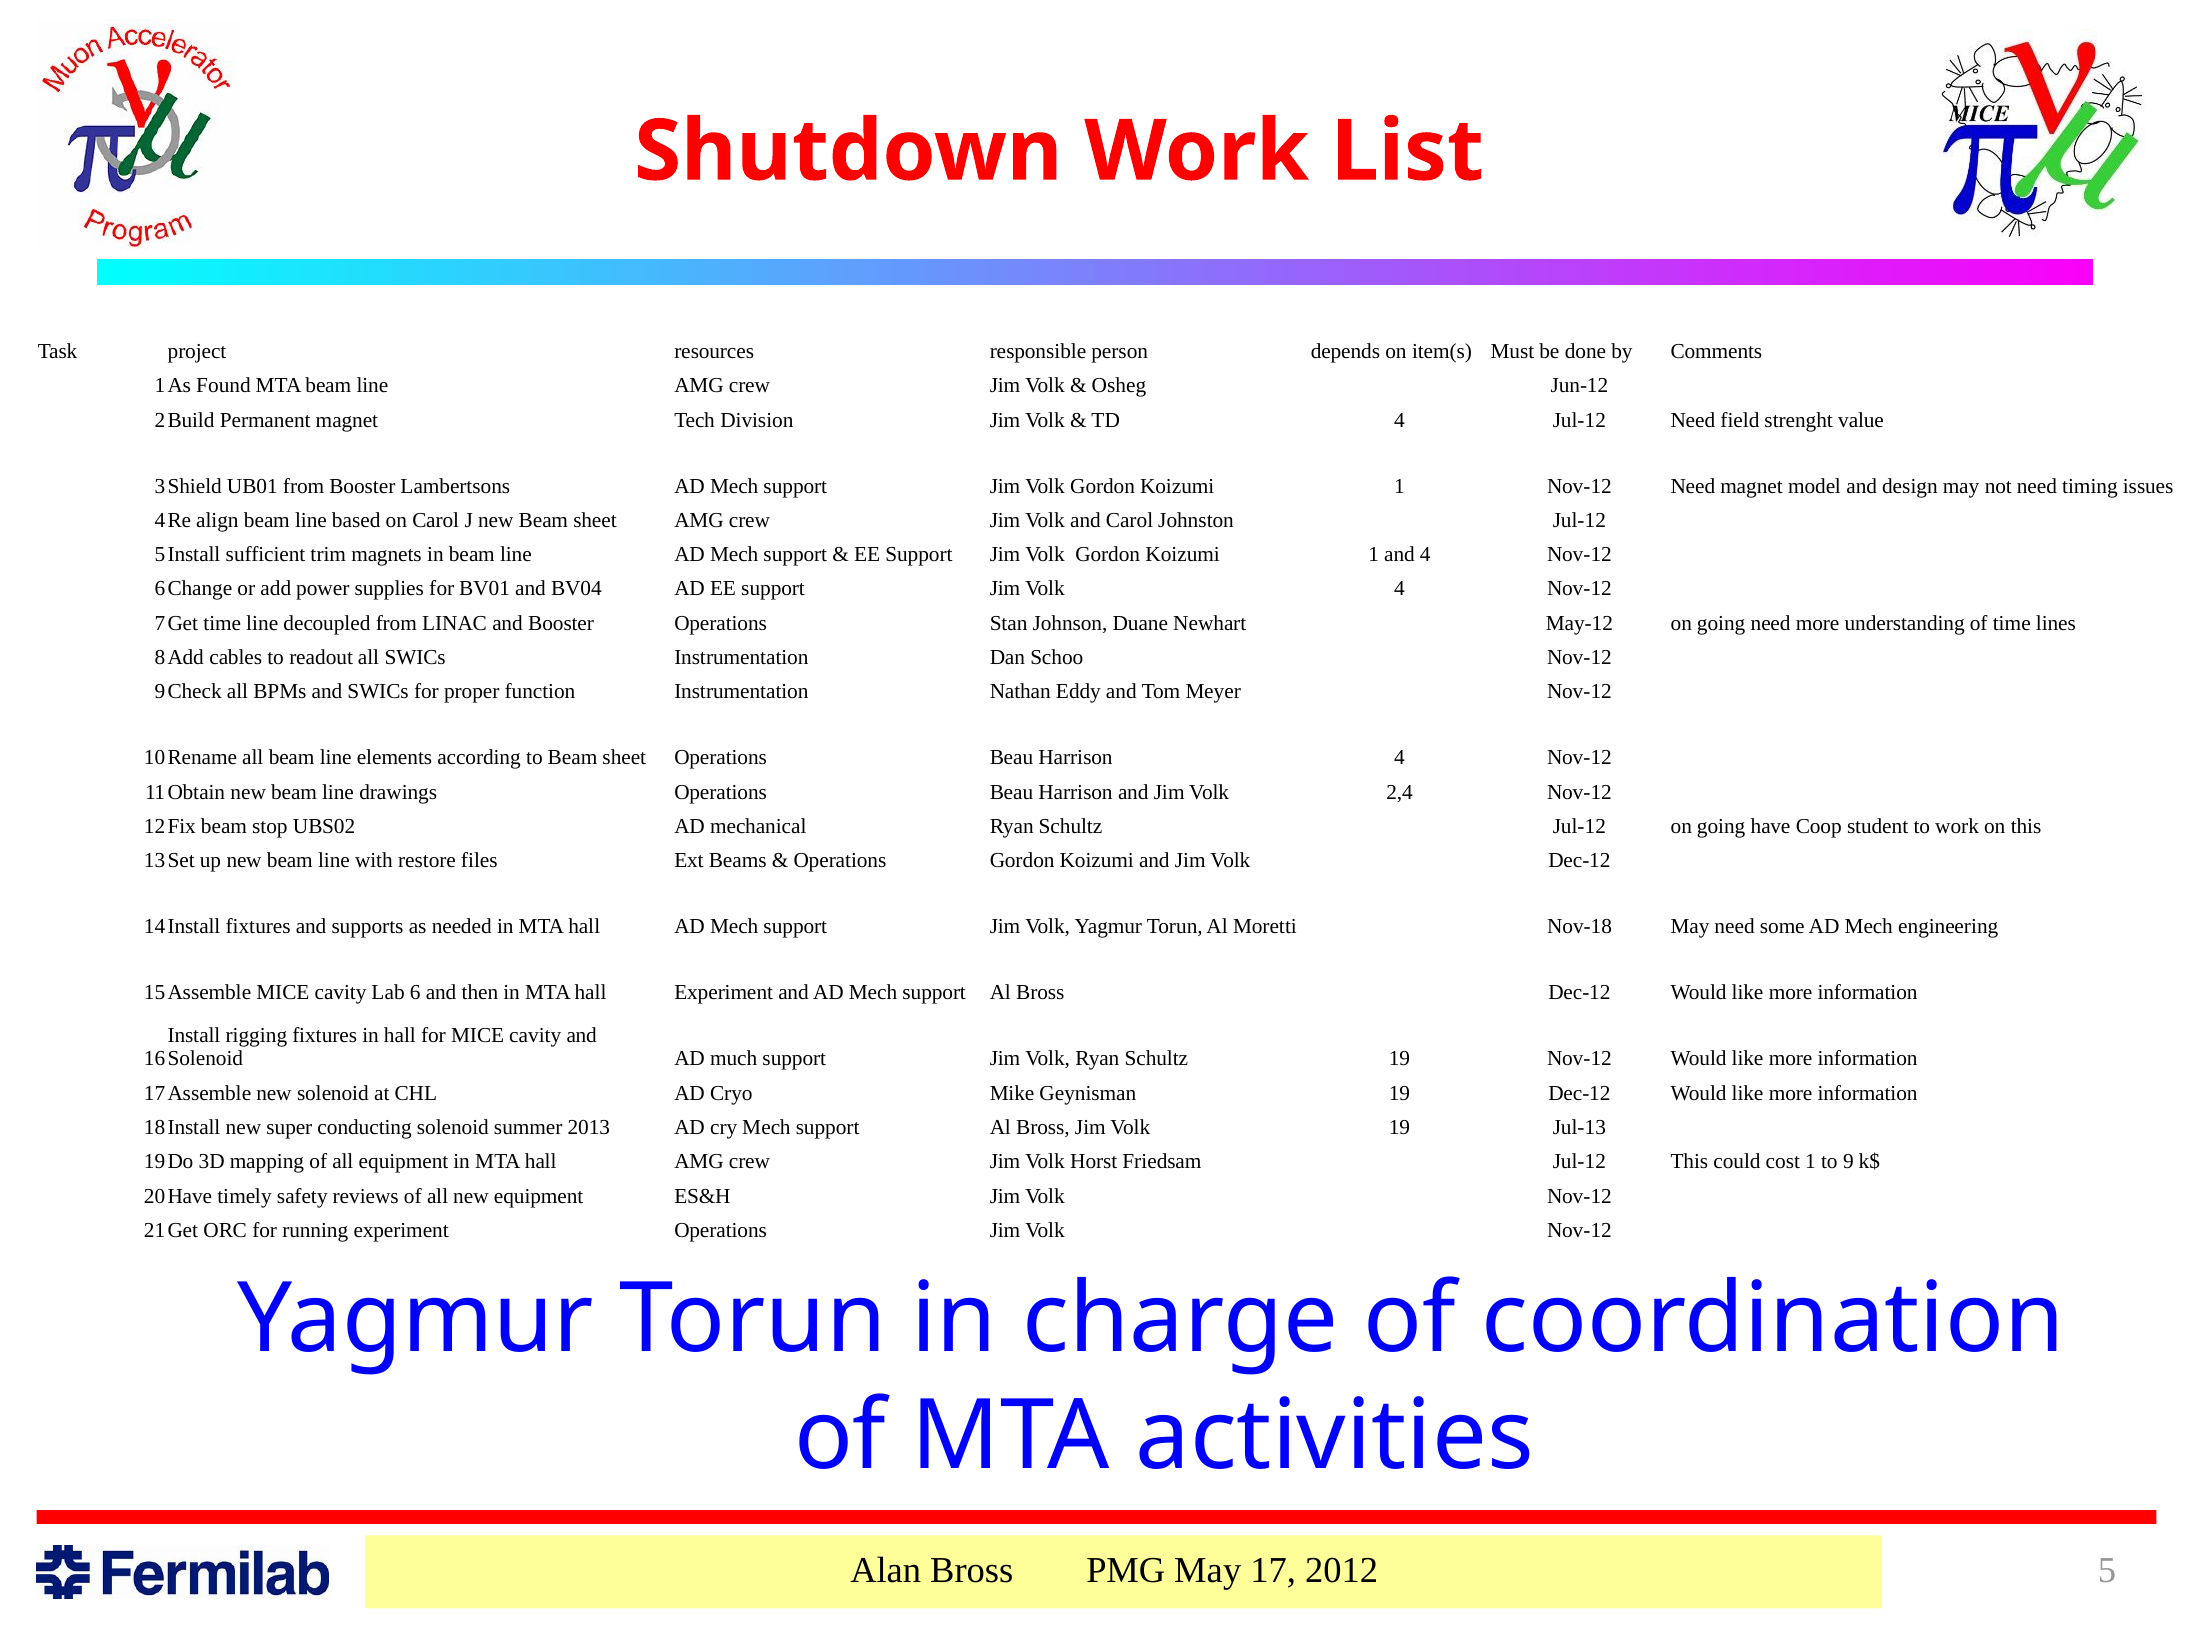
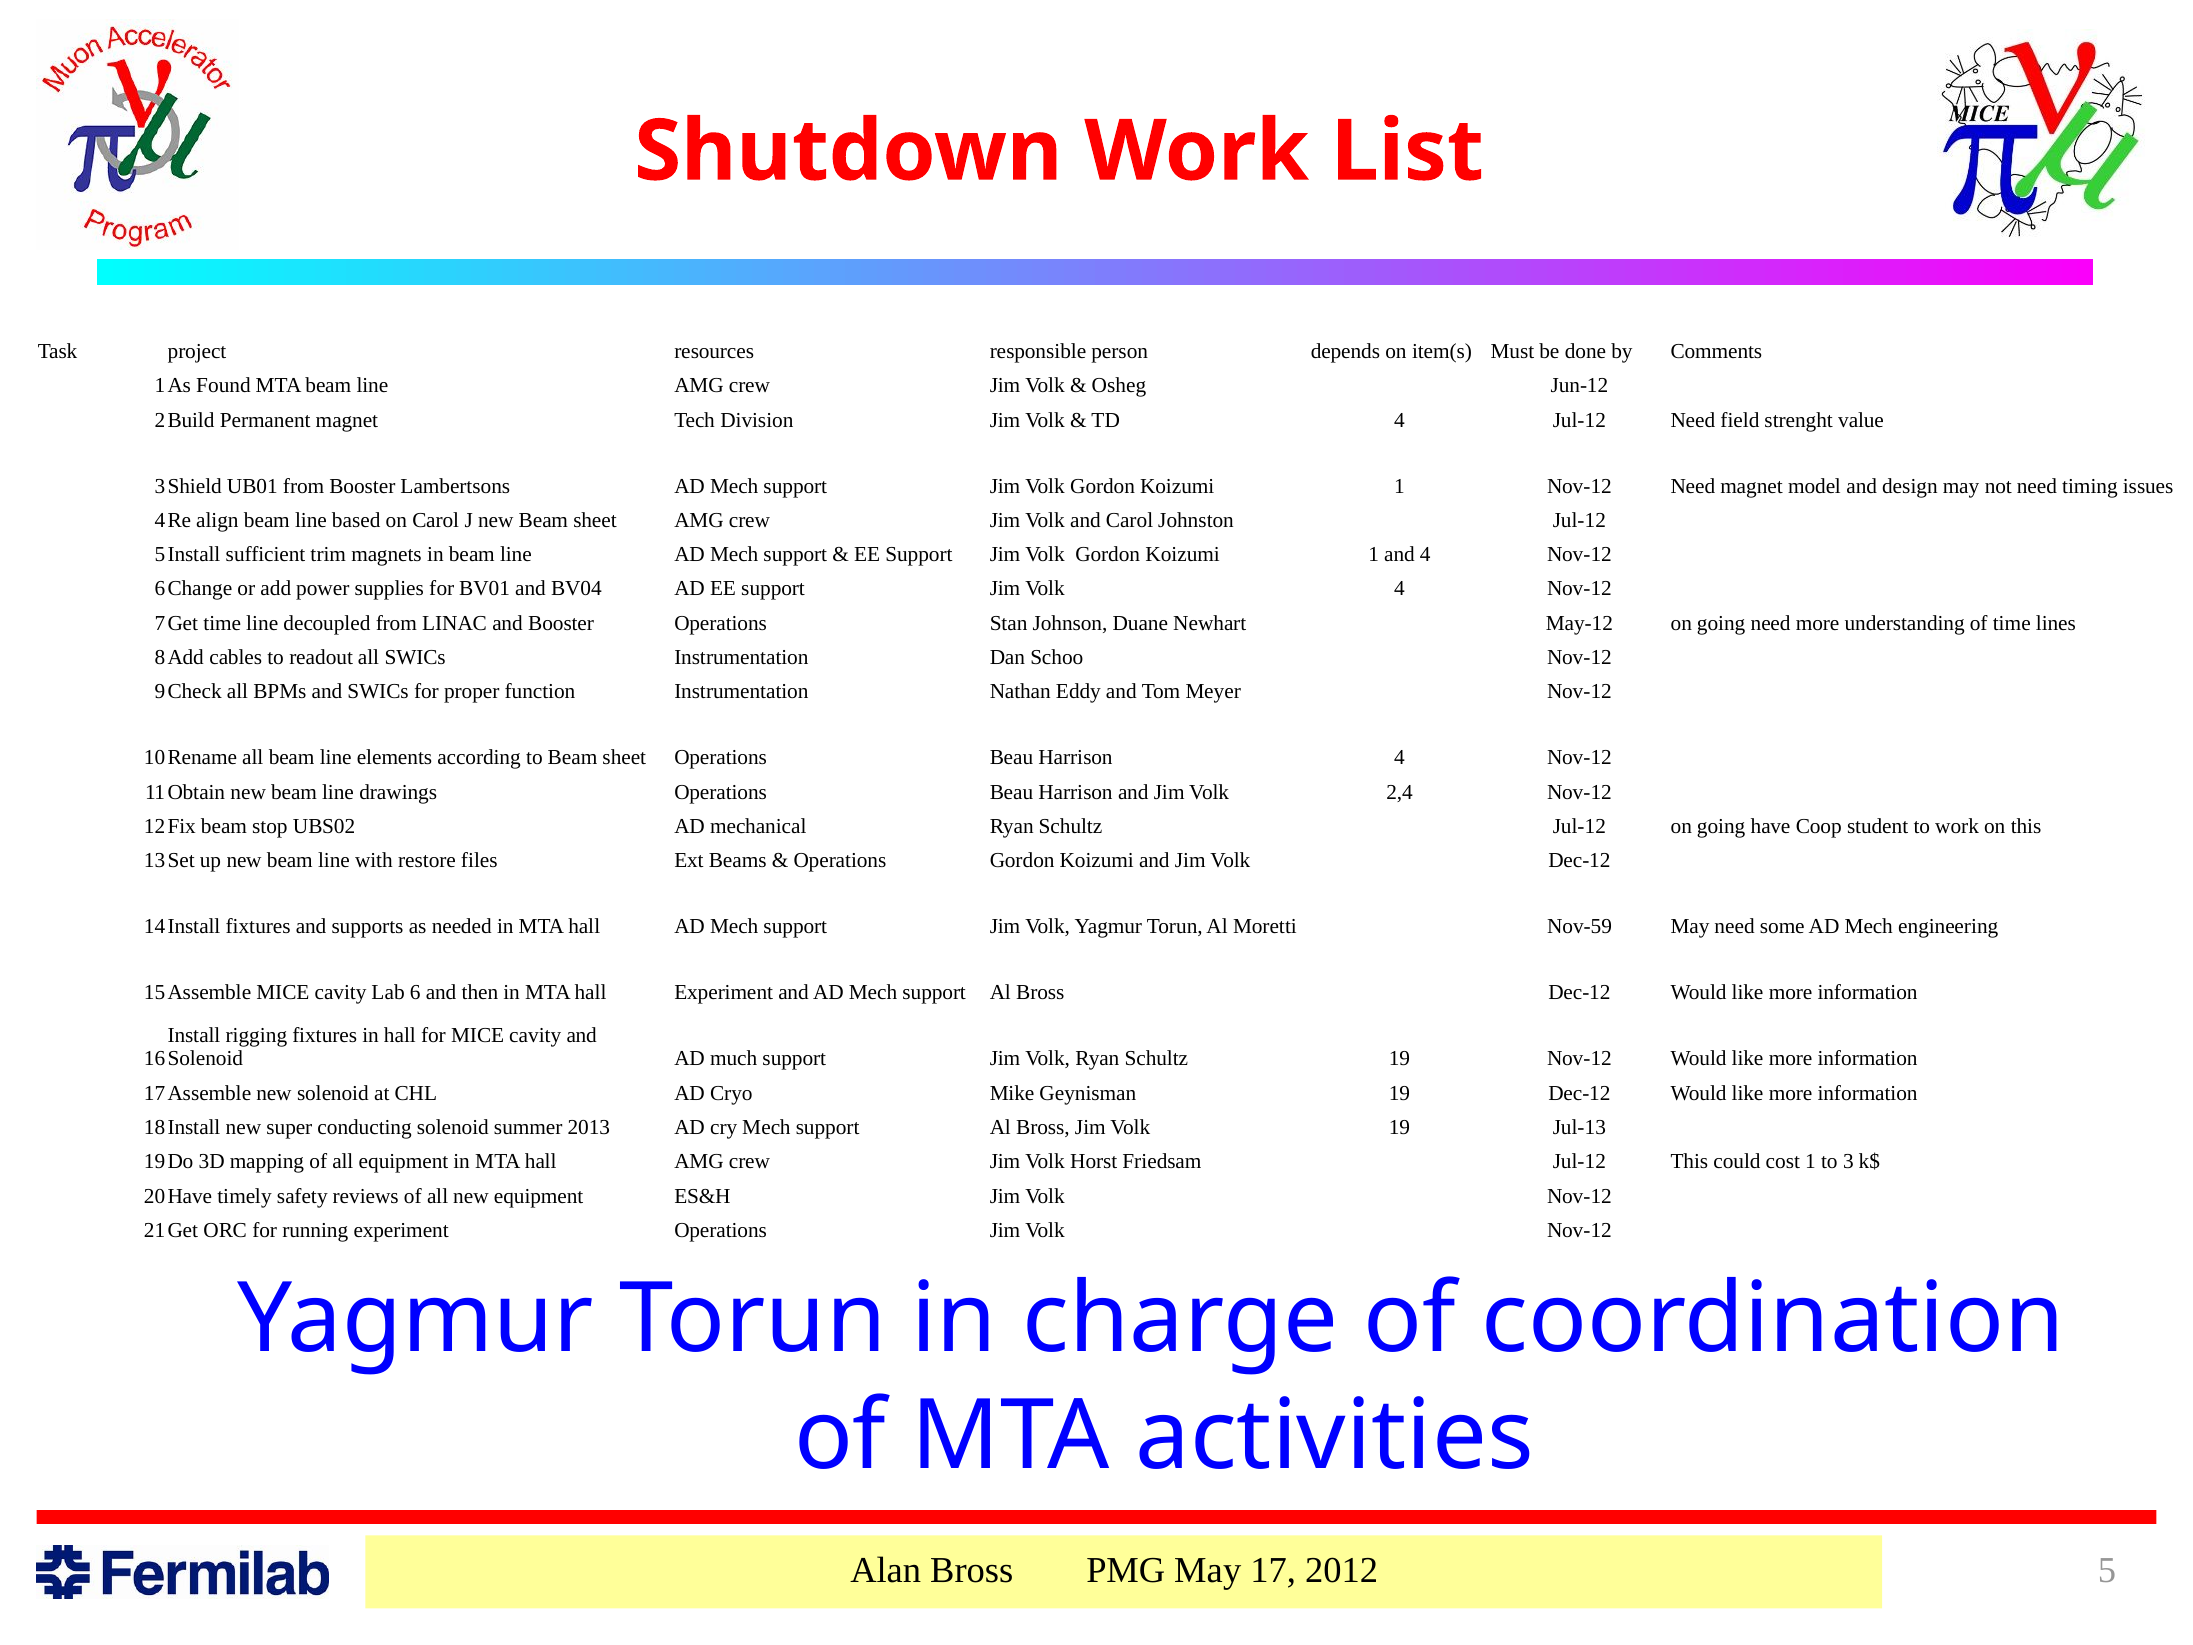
Nov-18: Nov-18 -> Nov-59 (1580, 927)
9: 9 -> 3 (1848, 1162)
